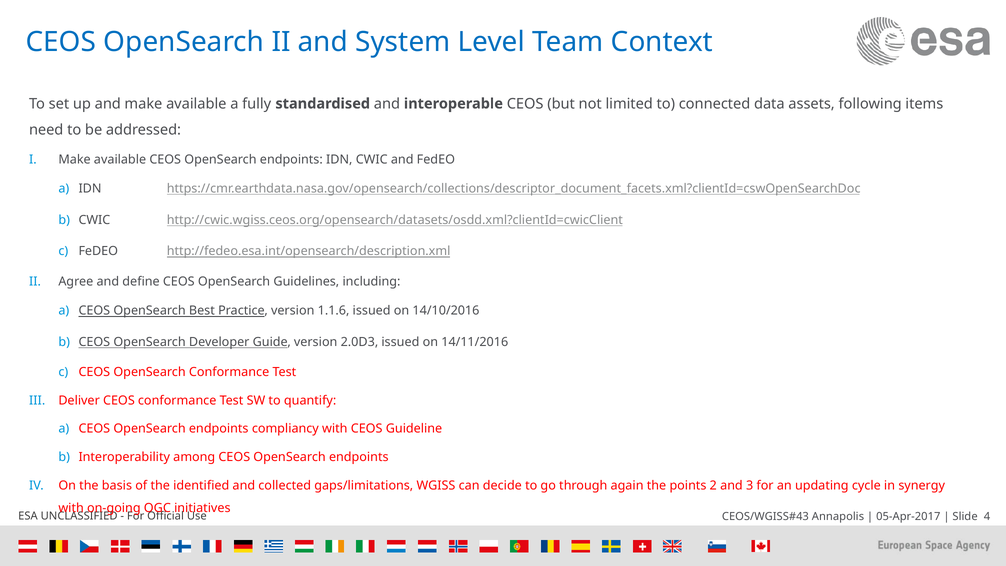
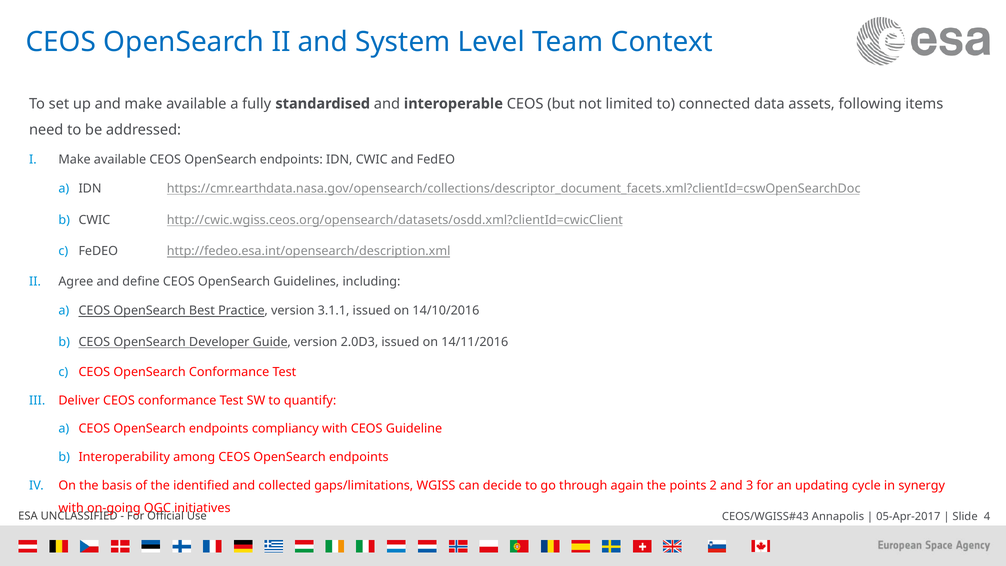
1.1.6: 1.1.6 -> 3.1.1 (334, 311)
